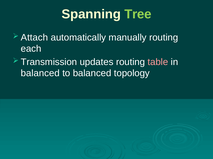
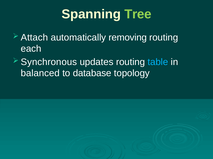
manually: manually -> removing (128, 38)
Transmission: Transmission -> Synchronous (49, 62)
table colour: pink -> light blue (158, 62)
to balanced: balanced -> database (92, 74)
